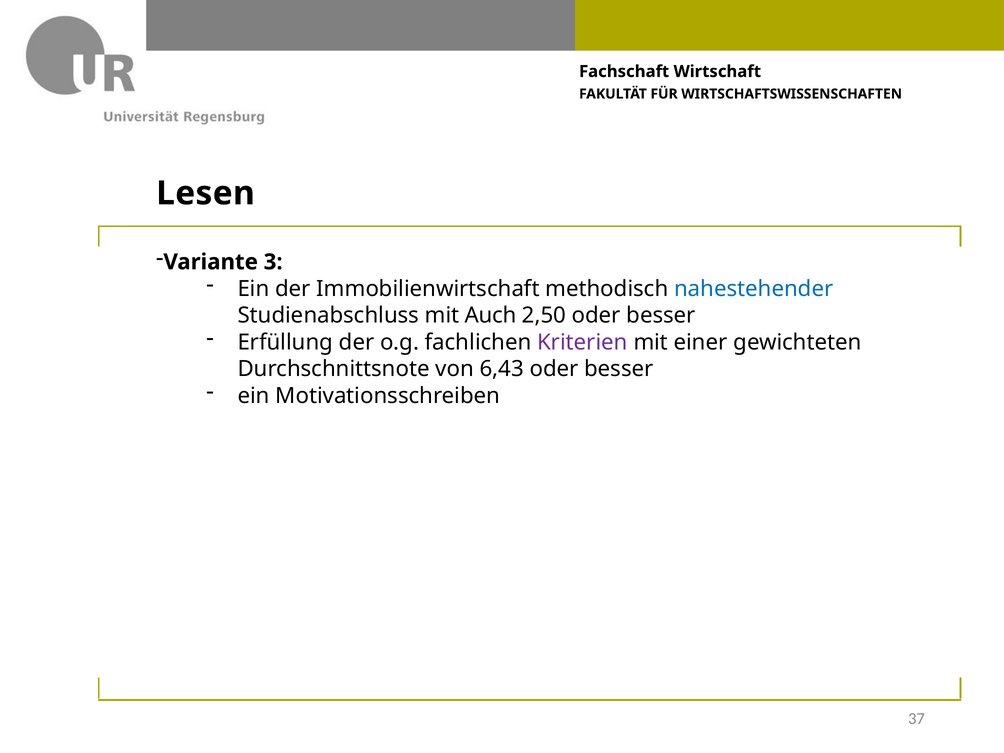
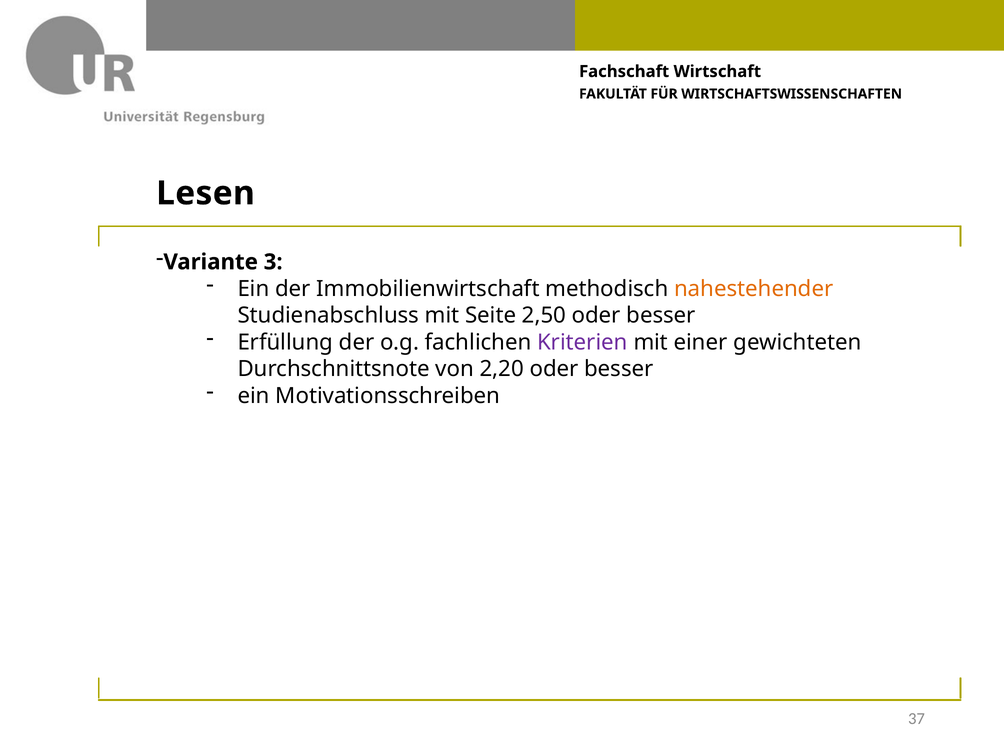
nahestehender colour: blue -> orange (754, 289)
Auch: Auch -> Seite (491, 316)
6,43: 6,43 -> 2,20 (502, 369)
